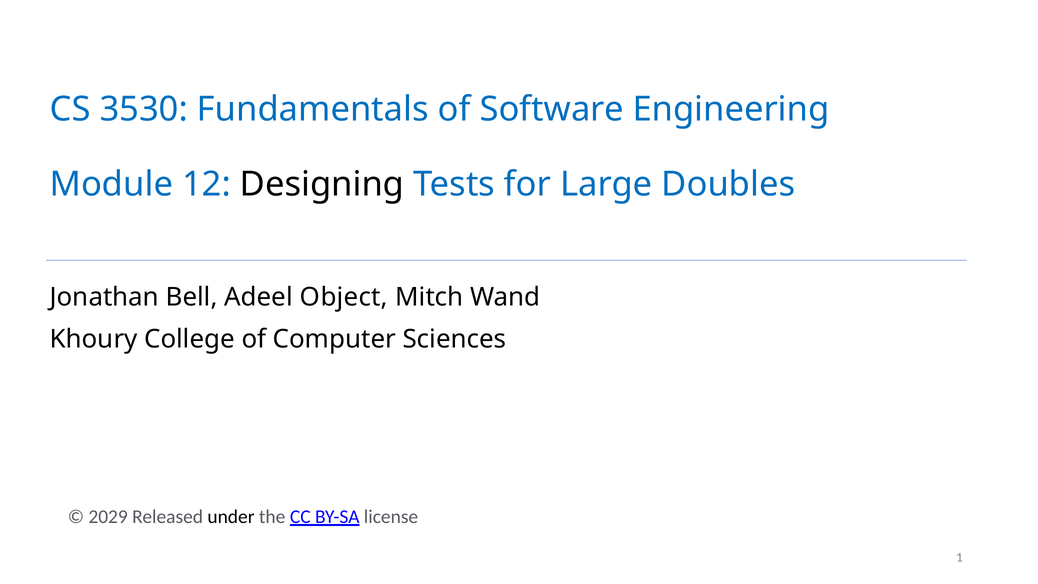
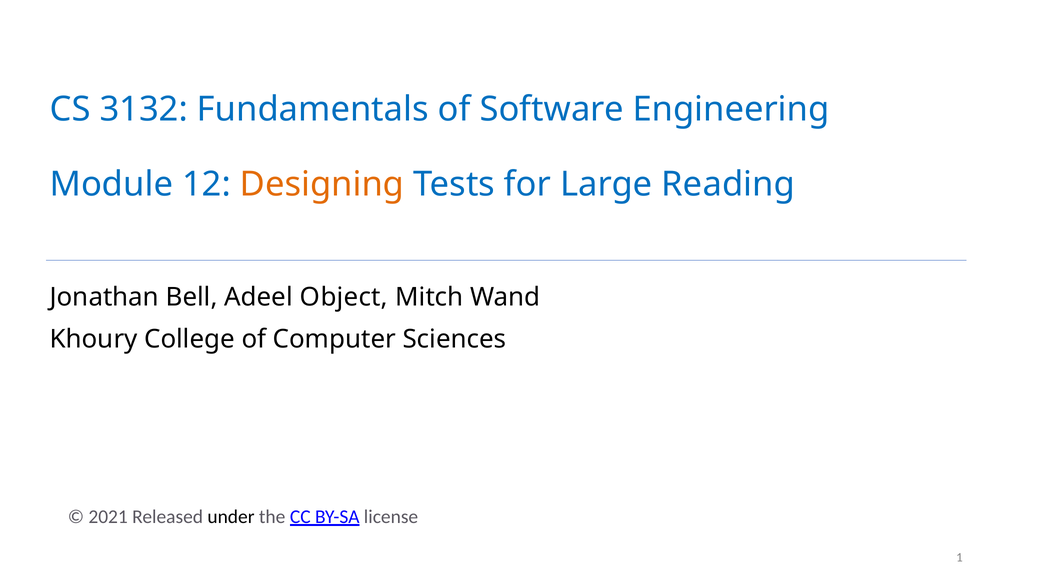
3530: 3530 -> 3132 (144, 109)
Designing colour: black -> orange (322, 184)
Doubles: Doubles -> Reading (728, 184)
2029: 2029 -> 2021 (108, 517)
